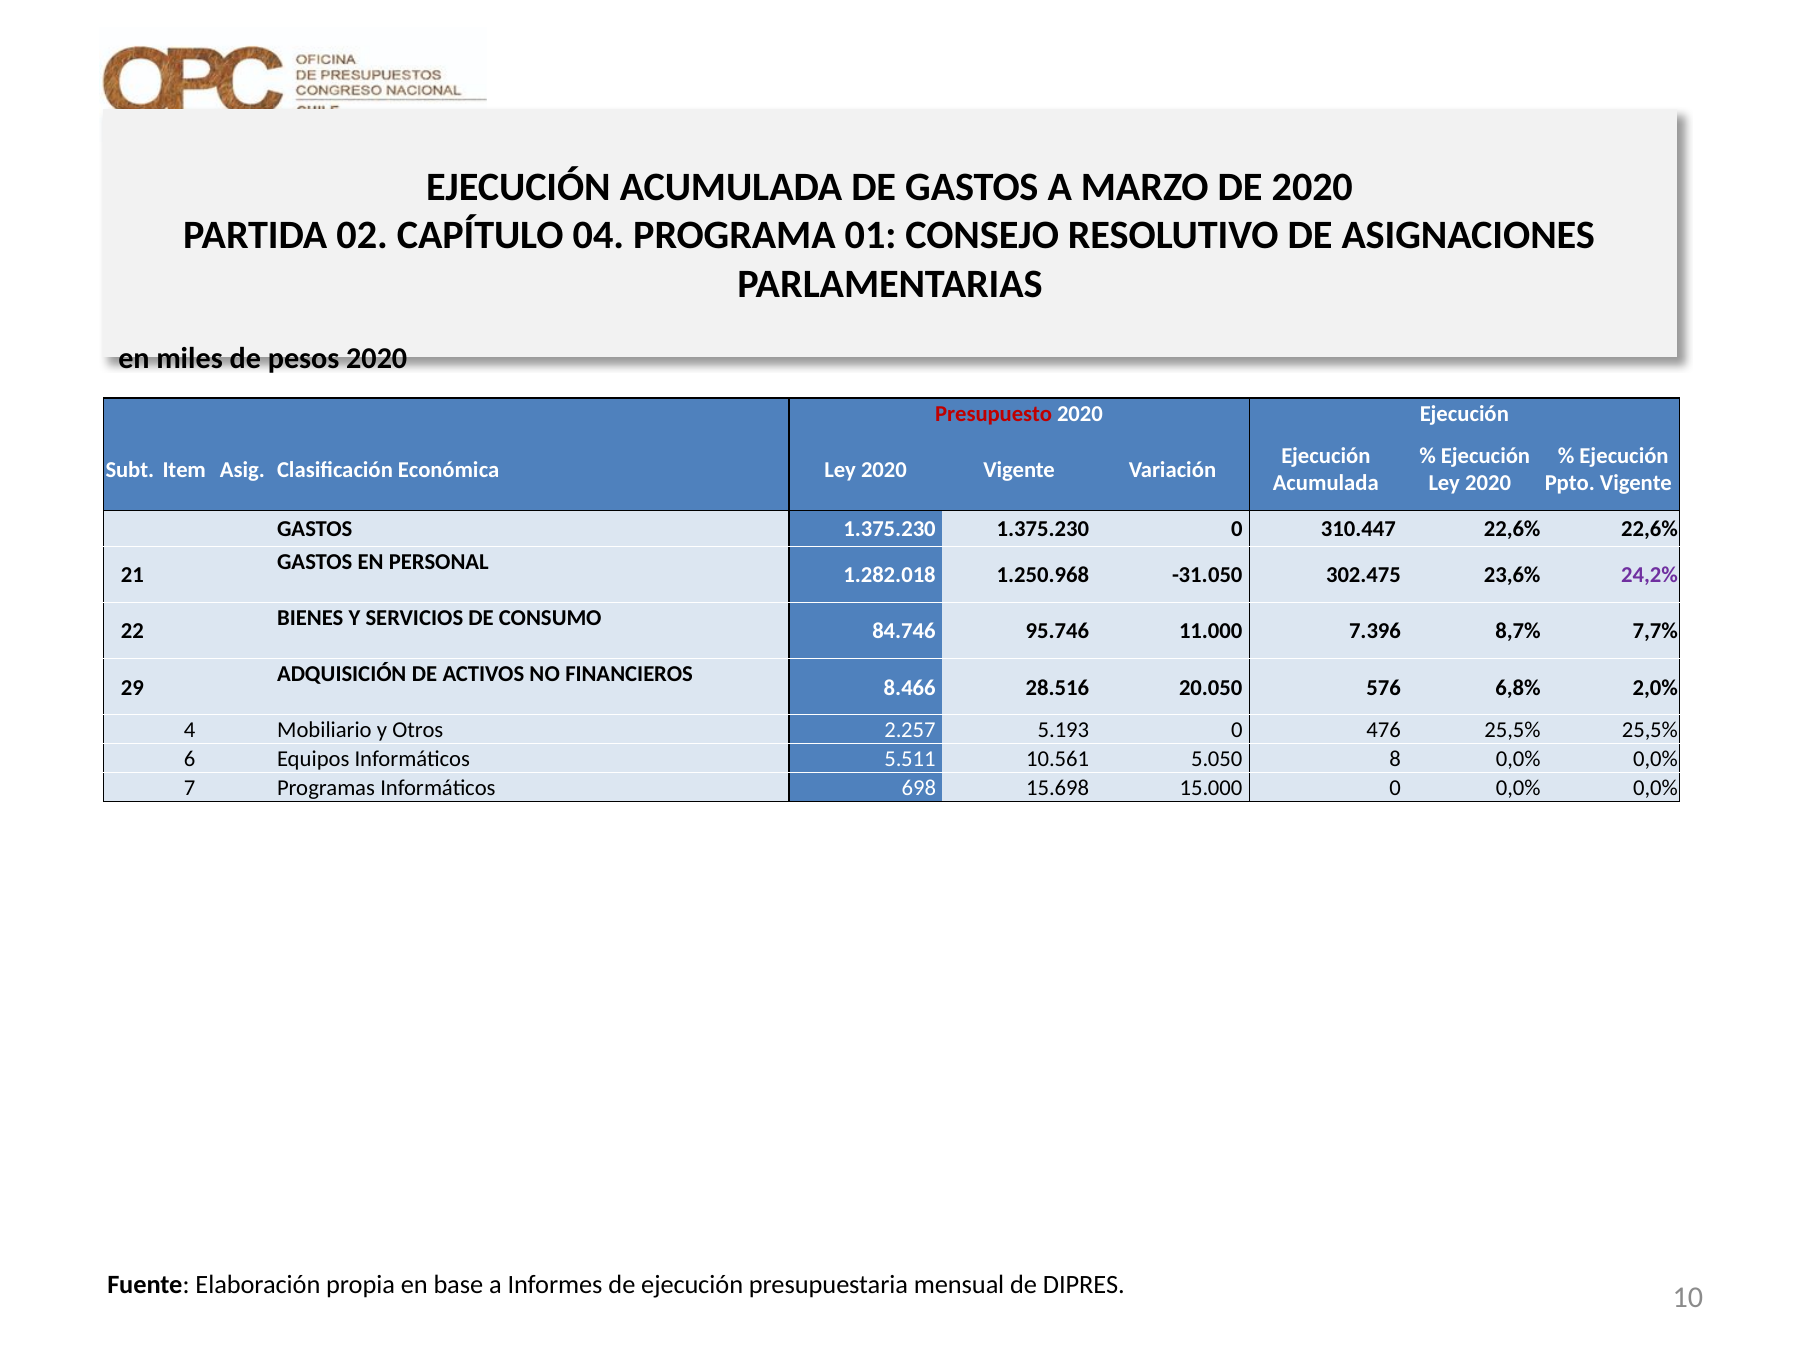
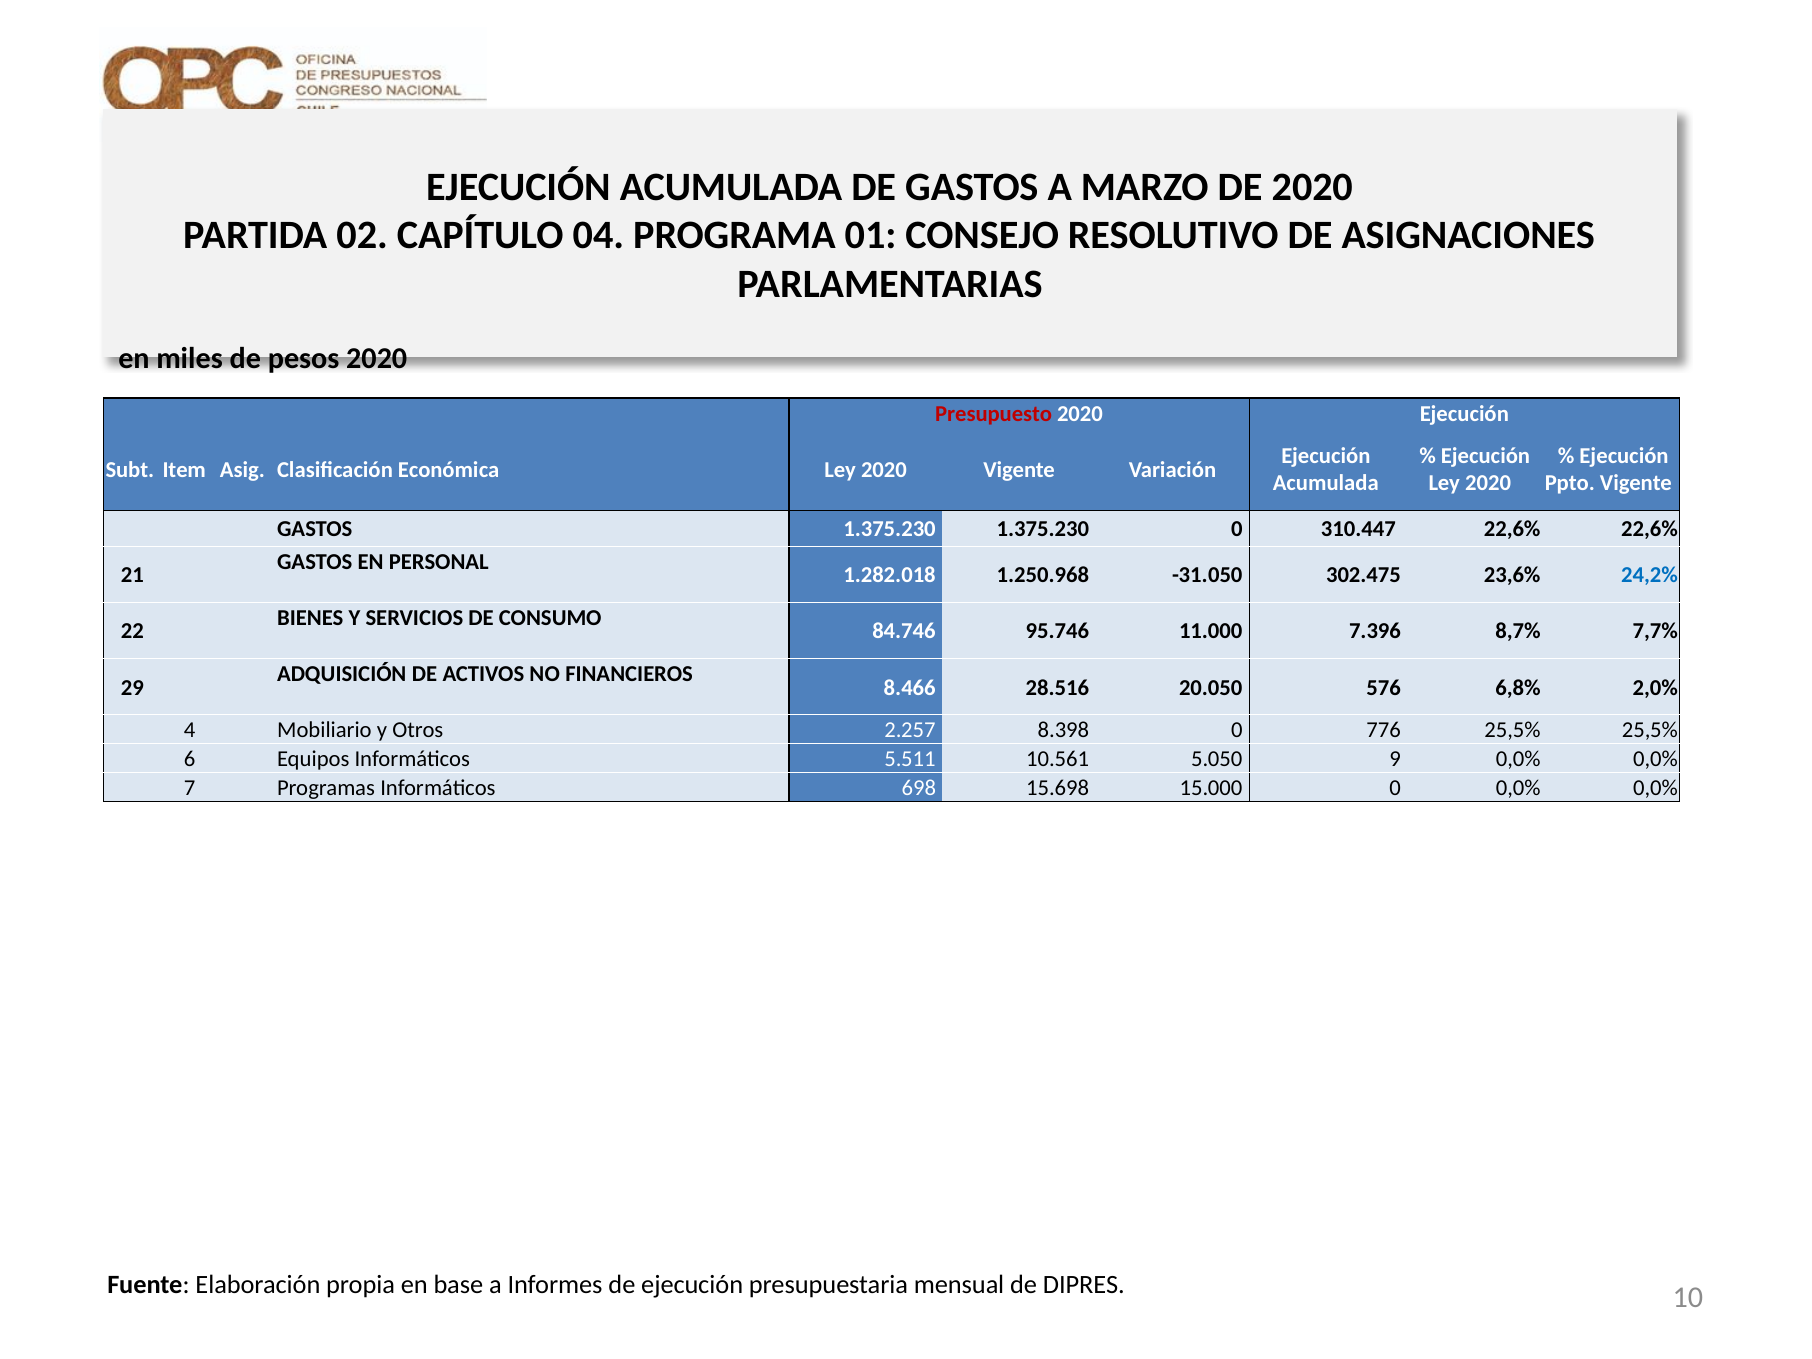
24,2% colour: purple -> blue (1650, 575)
5.193: 5.193 -> 8.398 (1063, 730)
476: 476 -> 776 (1384, 730)
8: 8 -> 9 (1395, 759)
